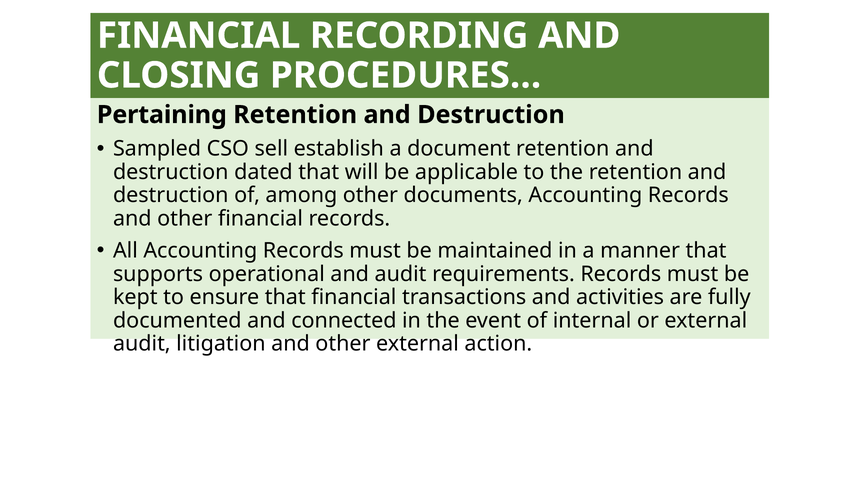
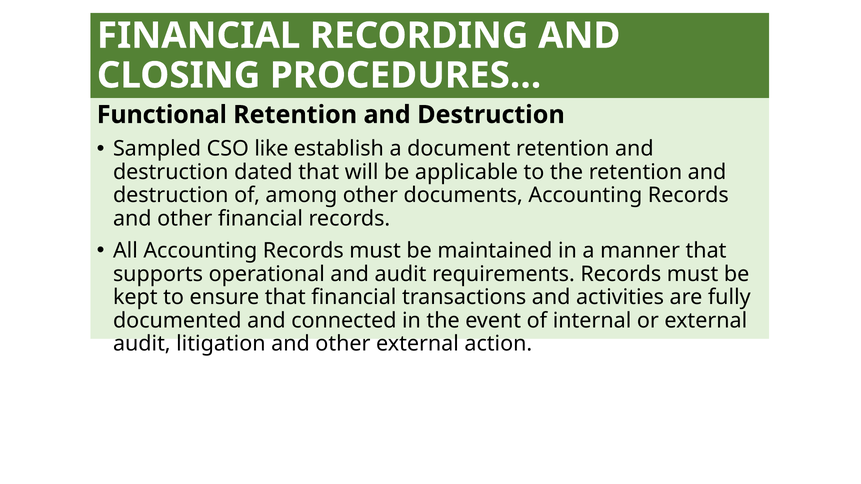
Pertaining: Pertaining -> Functional (162, 115)
sell: sell -> like (271, 149)
